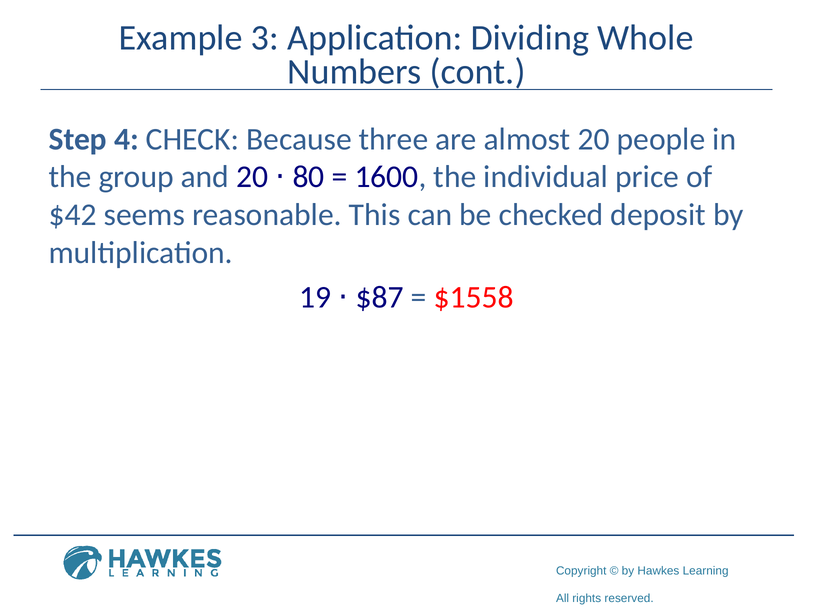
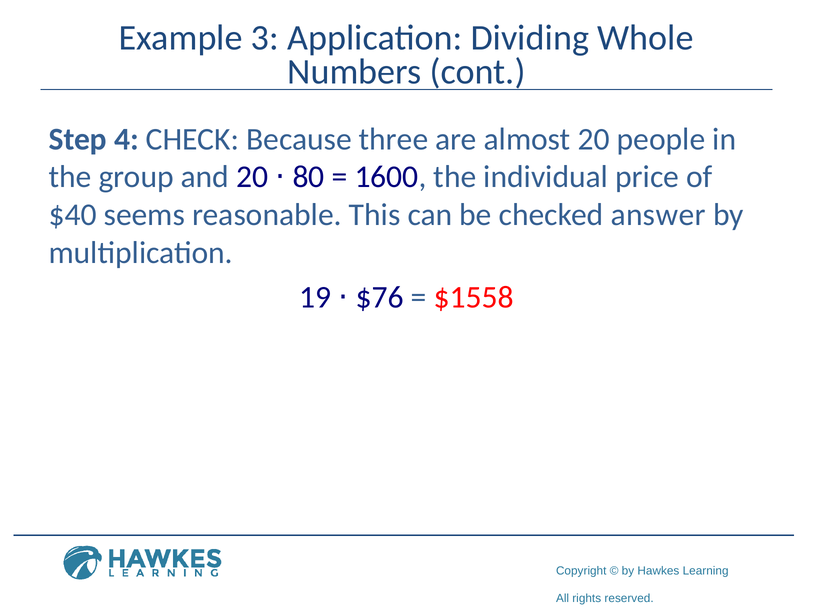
$42: $42 -> $40 (73, 215)
deposit: deposit -> answer (658, 215)
$87: $87 -> $76 (380, 297)
